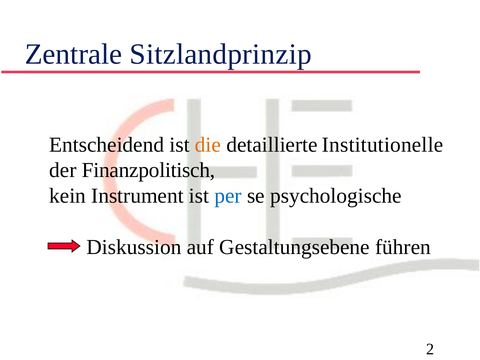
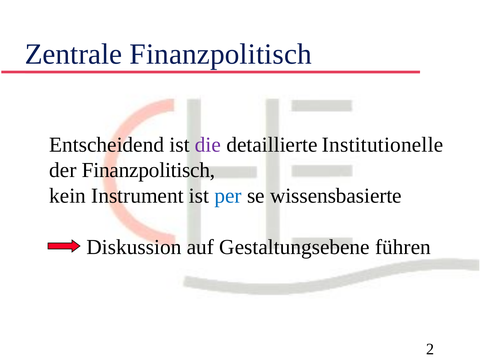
Zentrale Sitzlandprinzip: Sitzlandprinzip -> Finanzpolitisch (221, 54)
die colour: orange -> purple (208, 145)
psychologische: psychologische -> wissensbasierte (336, 196)
